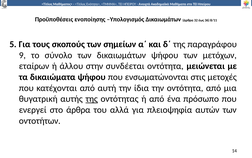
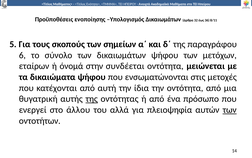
9: 9 -> 6 (22, 55)
άλλου: άλλου -> όνομά (71, 66)
στο άρθρα: άρθρα -> άλλου (78, 110)
των underline: none -> present (230, 110)
